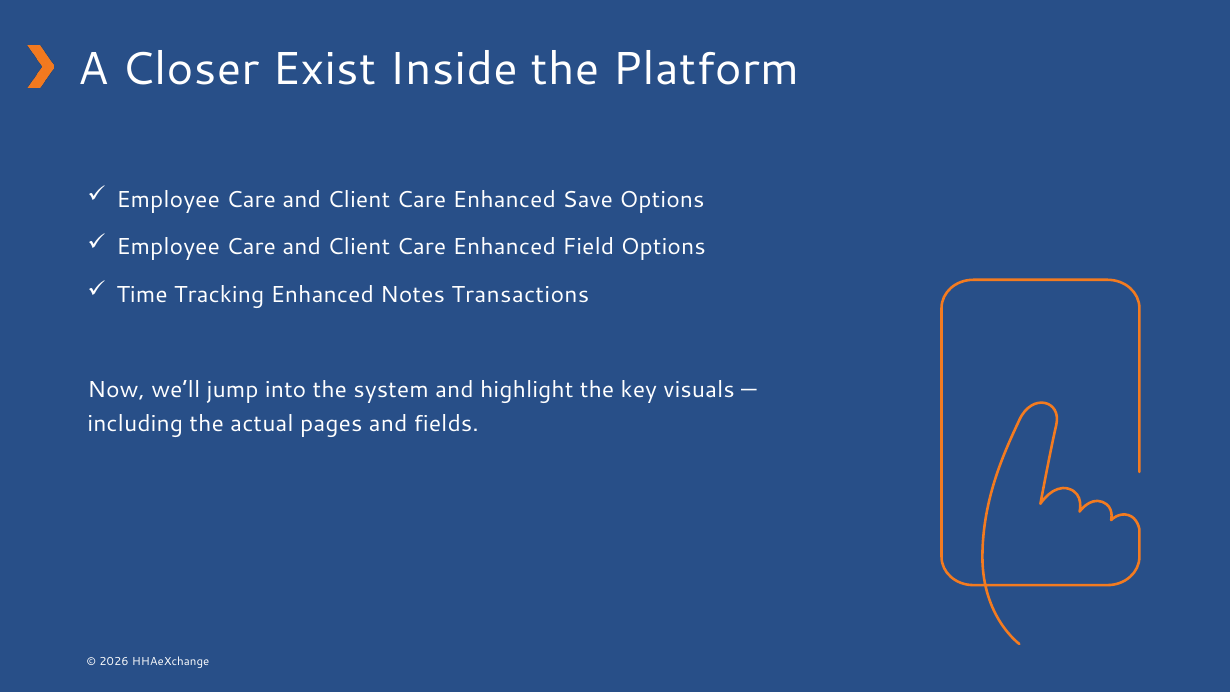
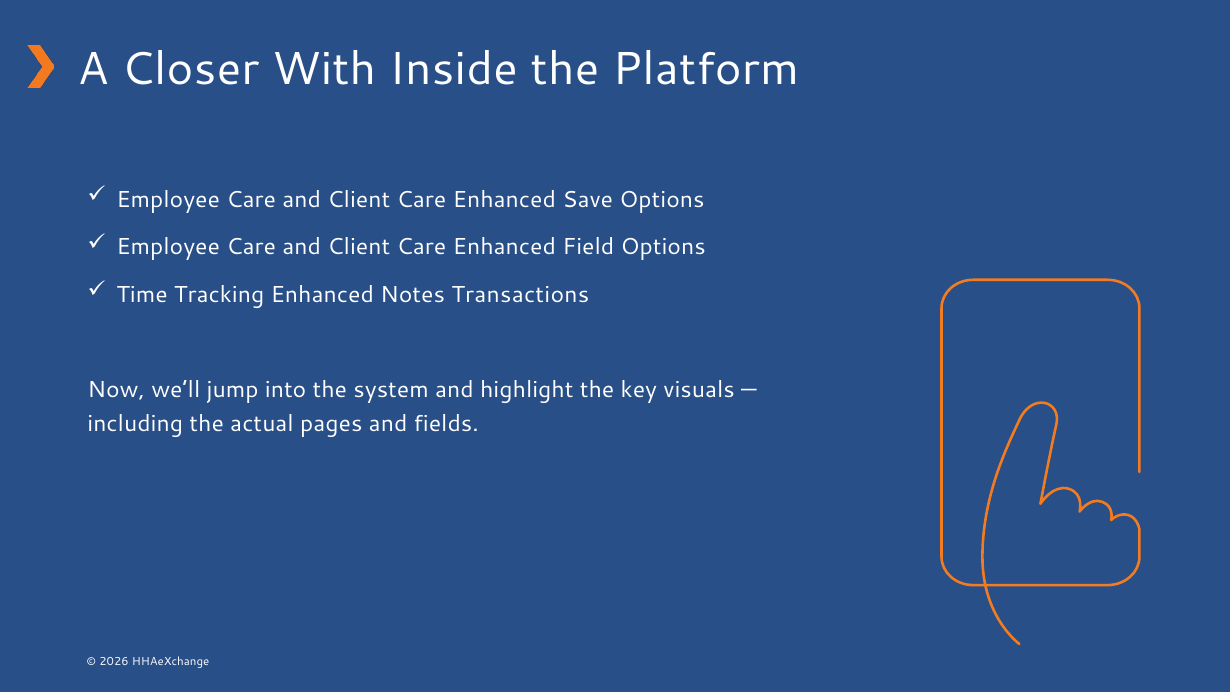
Exist: Exist -> With (324, 69)
